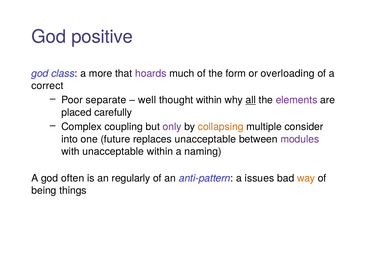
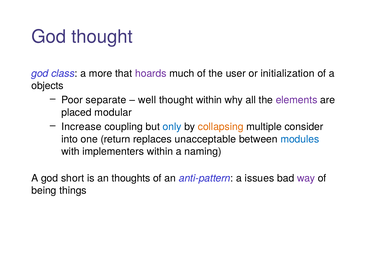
God positive: positive -> thought (102, 37)
form: form -> user (236, 73)
overloading: overloading -> initialization (288, 73)
correct: correct -> objects (47, 86)
all underline: present -> none (251, 100)
carefully: carefully -> modular (113, 112)
Complex: Complex -> Increase (81, 127)
only colour: purple -> blue (172, 127)
future: future -> return (115, 139)
modules colour: purple -> blue (300, 139)
with unacceptable: unacceptable -> implementers (113, 151)
often: often -> short (73, 178)
regularly: regularly -> thoughts (131, 178)
way colour: orange -> purple (306, 178)
